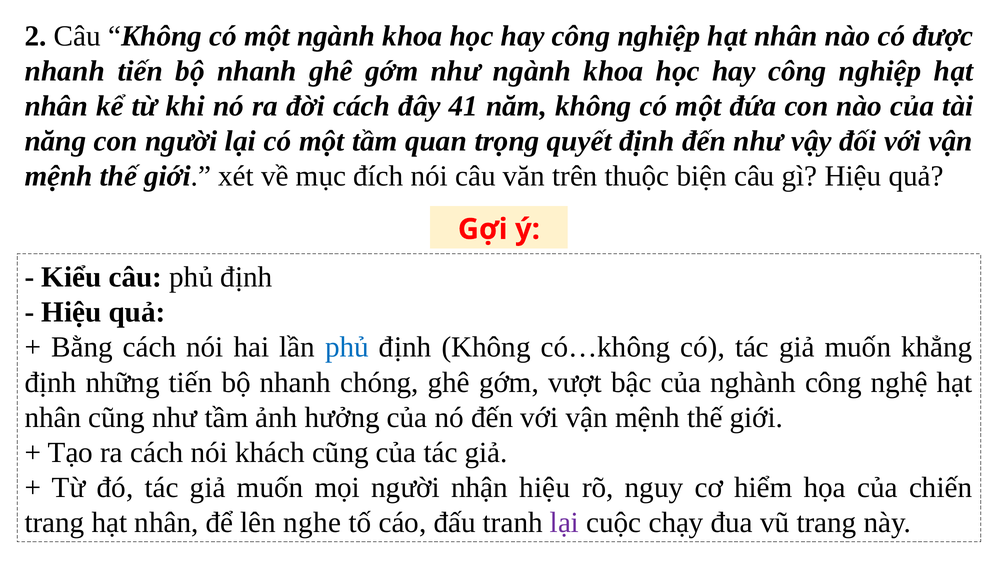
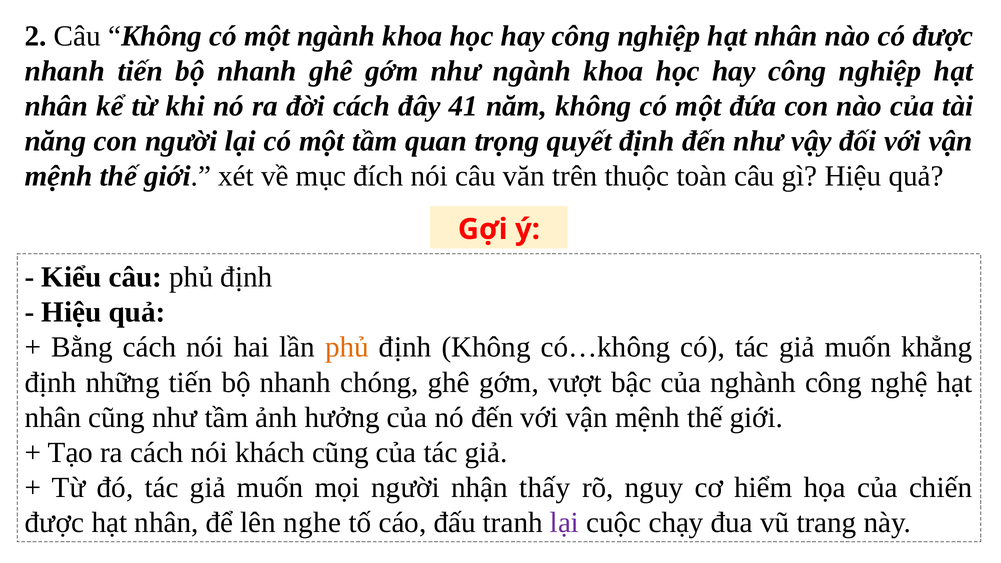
biện: biện -> toàn (702, 176)
phủ colour: blue -> orange (347, 347)
nhận hiệu: hiệu -> thấy (545, 488)
trang: trang -> được (54, 523)
